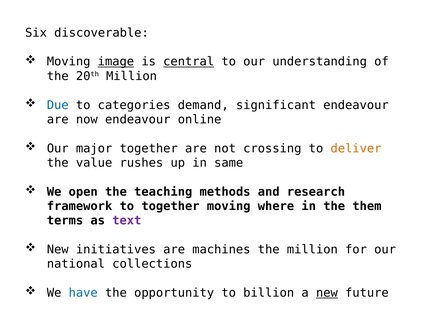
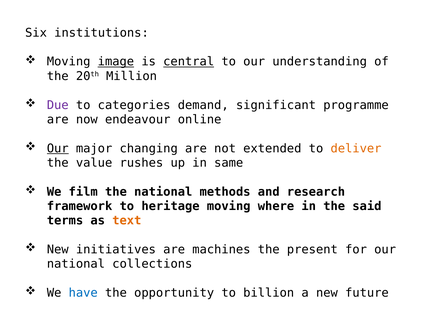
discoverable: discoverable -> institutions (102, 33)
Due colour: blue -> purple (58, 105)
significant endeavour: endeavour -> programme (356, 105)
Our underline: none -> present (58, 149)
major together: together -> changing (149, 149)
crossing: crossing -> extended (272, 149)
open: open -> film (83, 192)
the teaching: teaching -> national (163, 192)
to together: together -> heritage (170, 207)
them: them -> said (367, 207)
text colour: purple -> orange (127, 221)
the million: million -> present (312, 250)
new underline: present -> none (327, 293)
